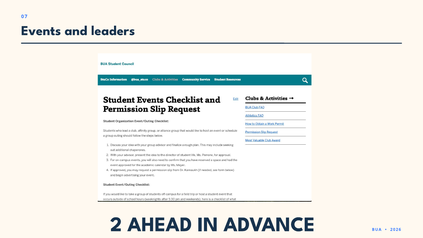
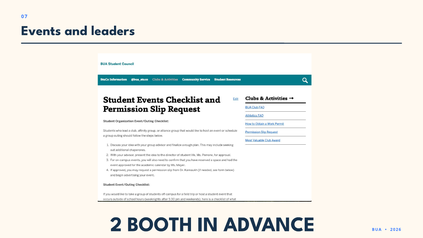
AHEAD: AHEAD -> BOOTH (160, 224)
